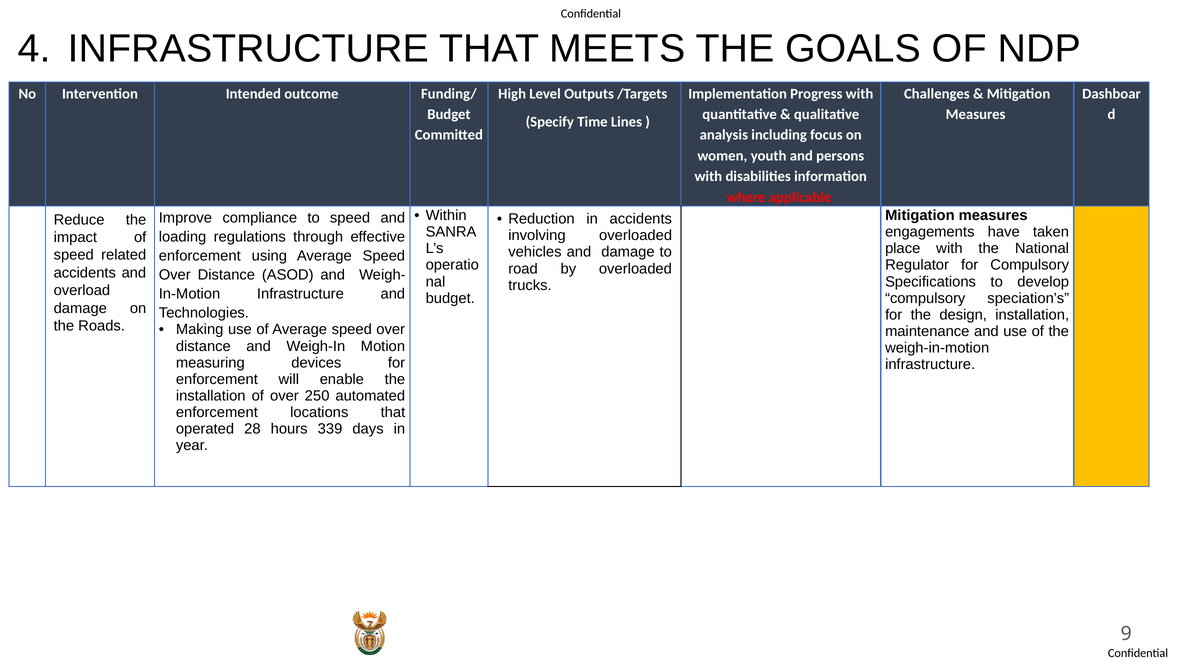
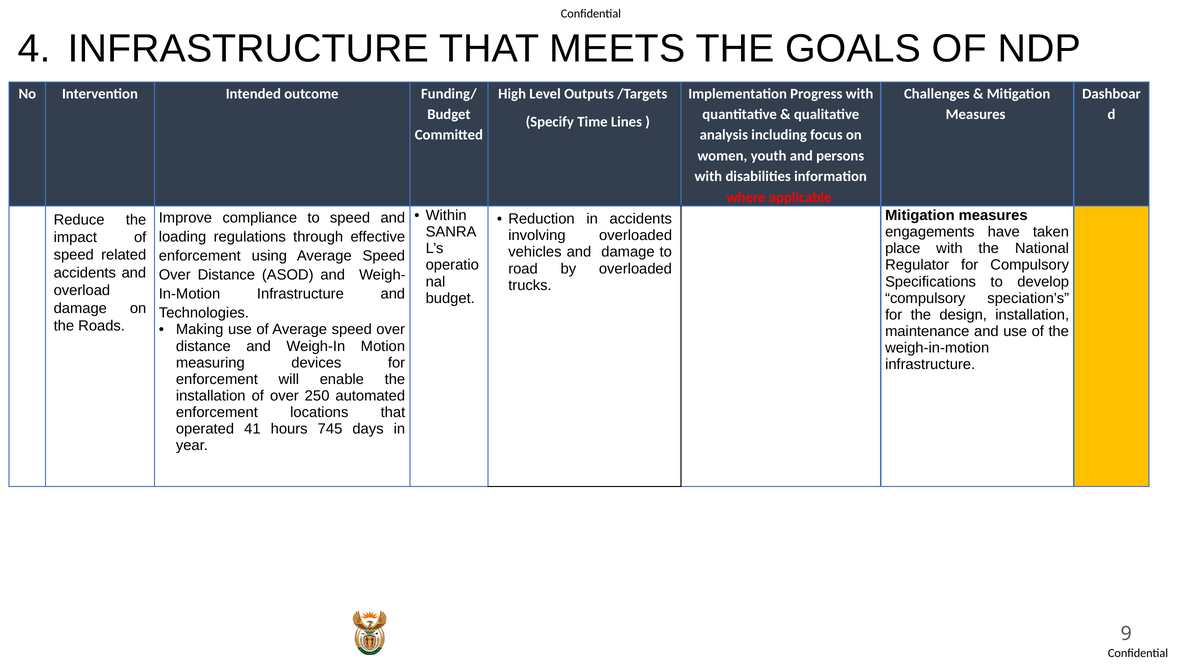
28: 28 -> 41 (252, 429)
339: 339 -> 745 (330, 429)
